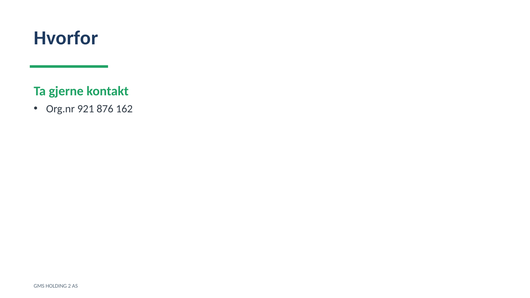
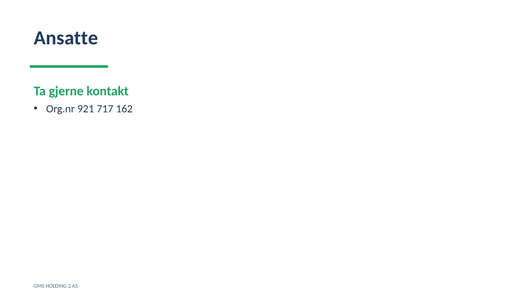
Hvorfor: Hvorfor -> Ansatte (66, 38)
876: 876 -> 717 (105, 109)
